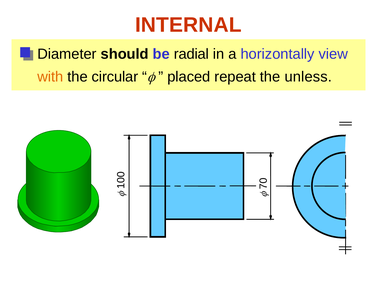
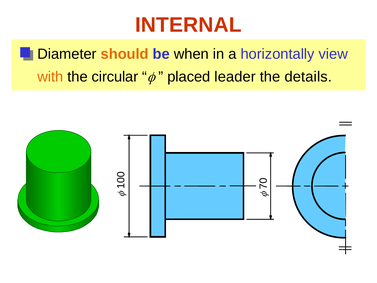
should colour: black -> orange (125, 54)
radial: radial -> when (191, 54)
repeat: repeat -> leader (235, 77)
unless: unless -> details (308, 77)
